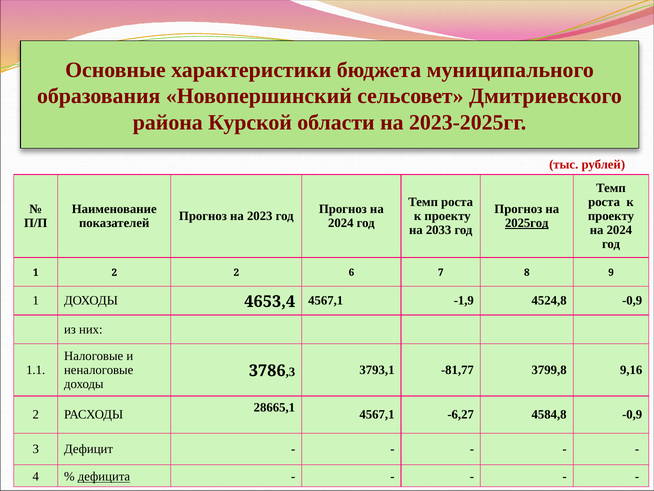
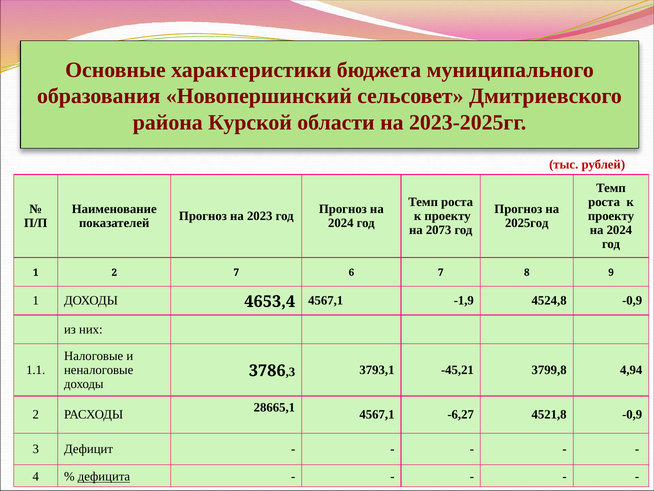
2025год underline: present -> none (527, 223)
2033: 2033 -> 2073 (439, 230)
2 2: 2 -> 7 (236, 272)
-81,77: -81,77 -> -45,21 (457, 370)
9,16: 9,16 -> 4,94 (631, 370)
4584,8: 4584,8 -> 4521,8 (549, 414)
